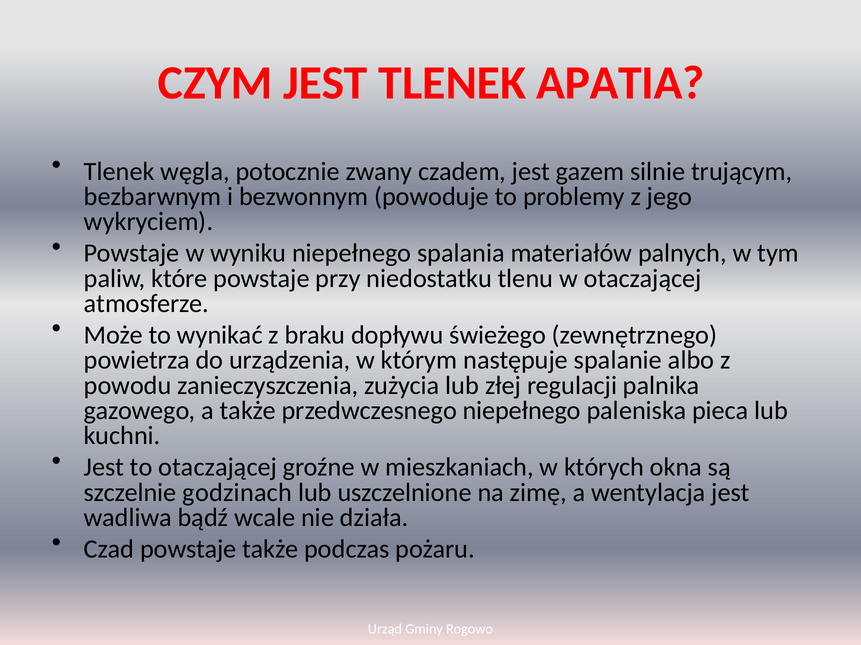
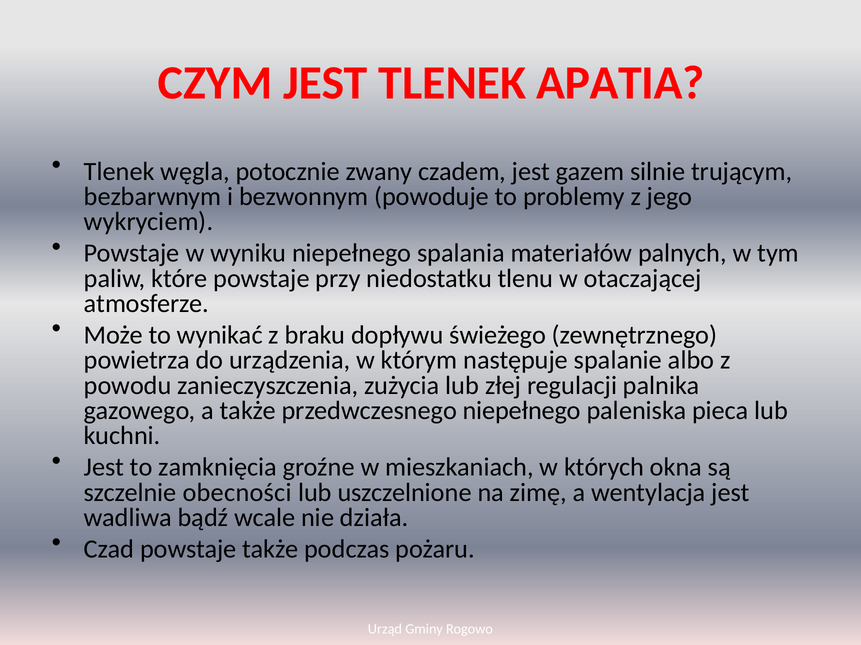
to otaczającej: otaczającej -> zamknięcia (218, 468)
godzinach: godzinach -> obecności (237, 493)
